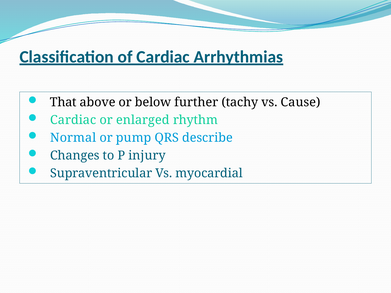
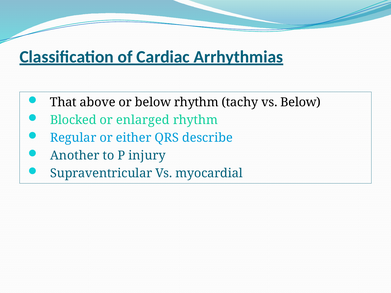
below further: further -> rhythm (196, 102)
vs Cause: Cause -> Below (301, 102)
Cardiac: Cardiac -> Blocked (73, 120)
Normal: Normal -> Regular (73, 138)
pump: pump -> either (134, 138)
Changes: Changes -> Another (75, 156)
